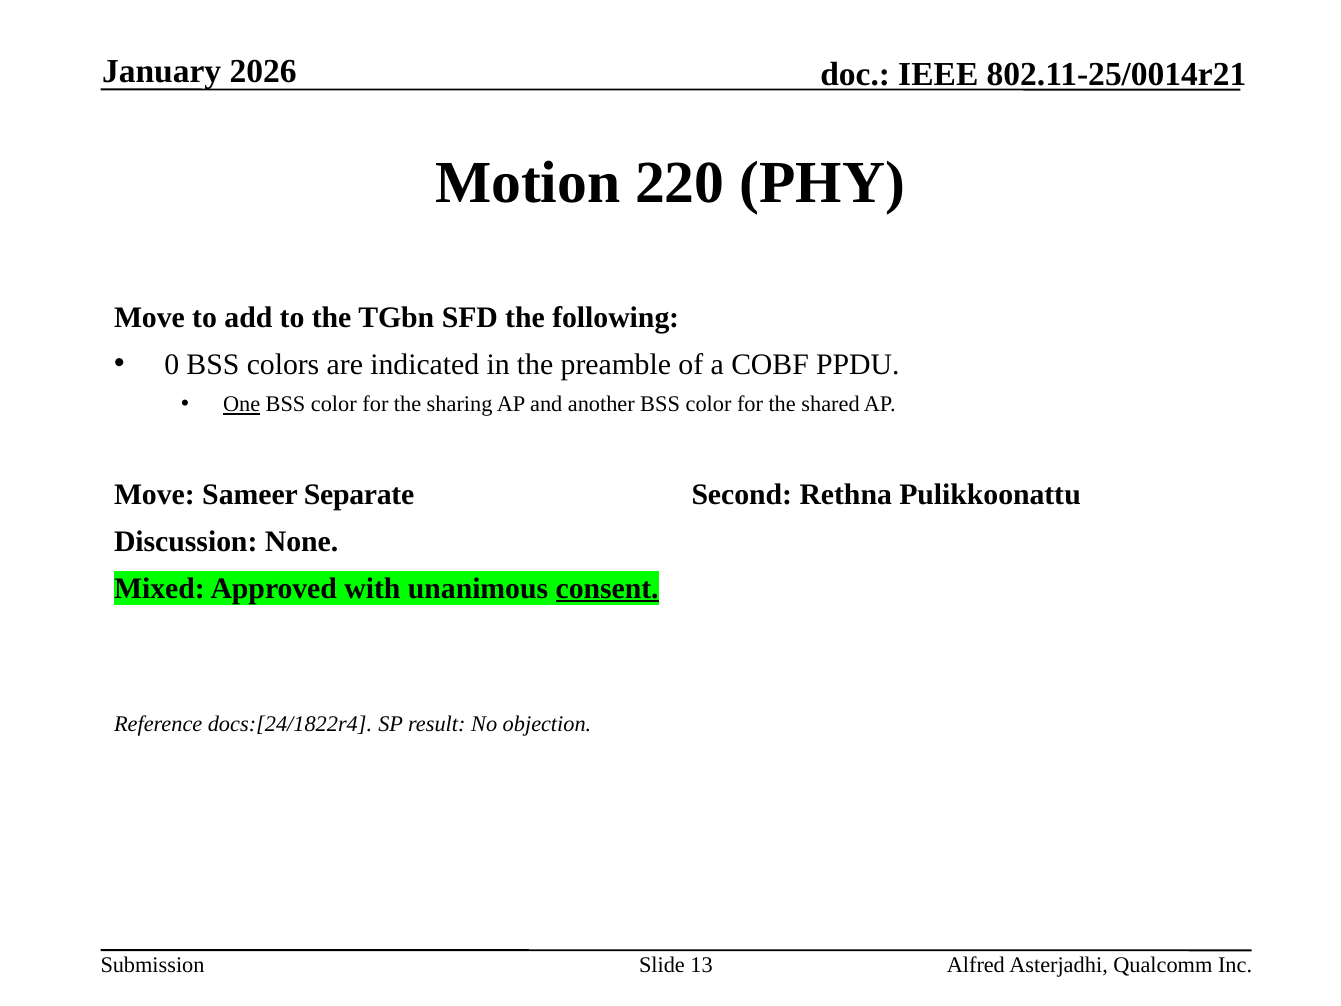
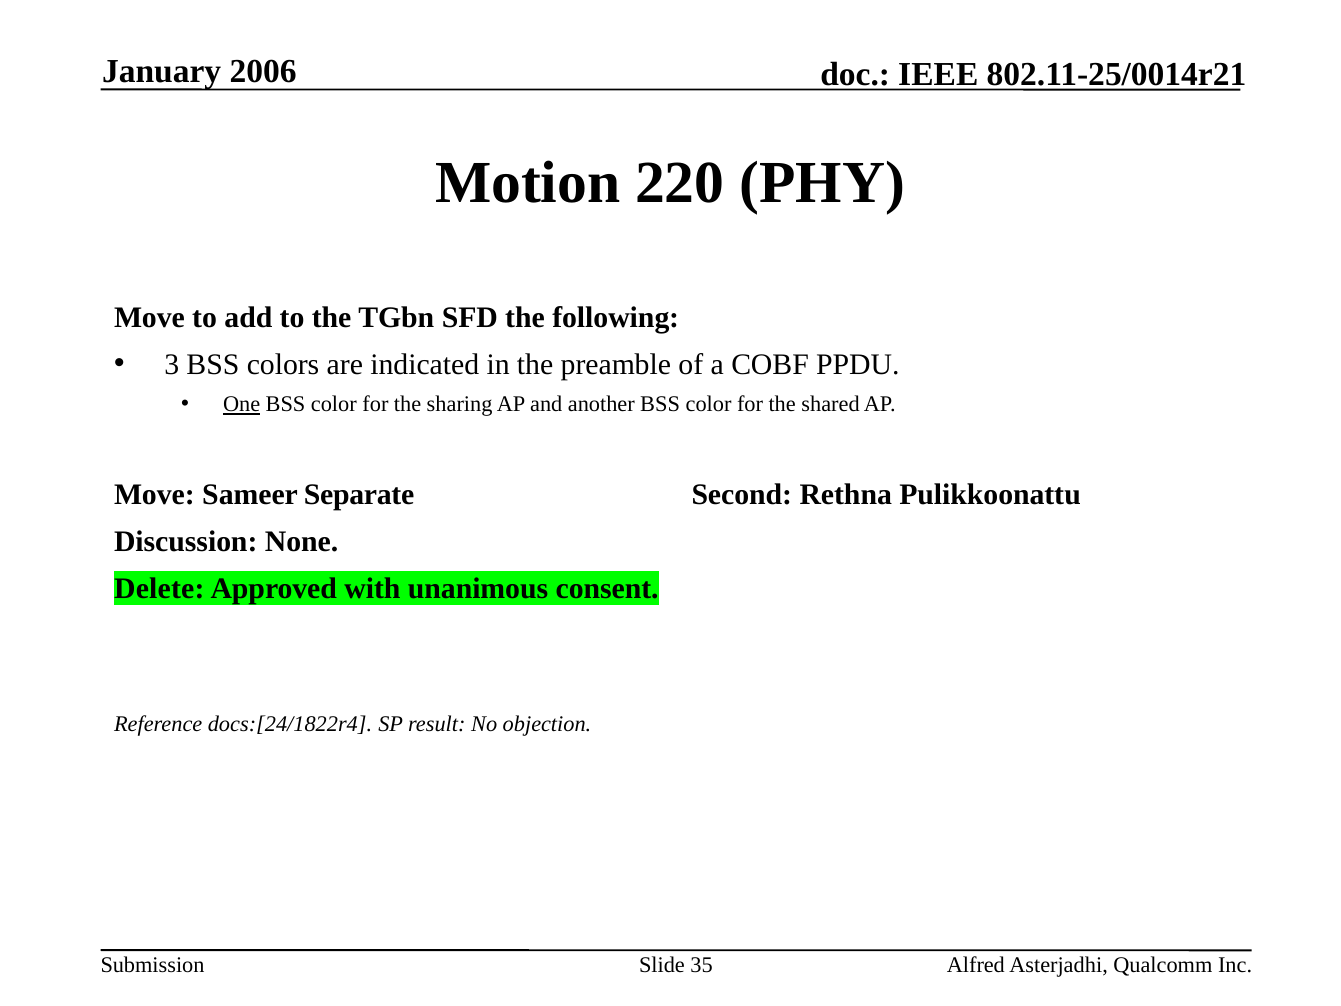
2026: 2026 -> 2006 (263, 71)
0: 0 -> 3 (172, 364)
Mixed: Mixed -> Delete (159, 588)
consent underline: present -> none (607, 588)
13: 13 -> 35 (702, 965)
